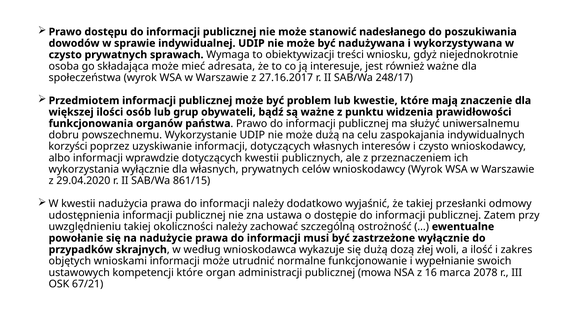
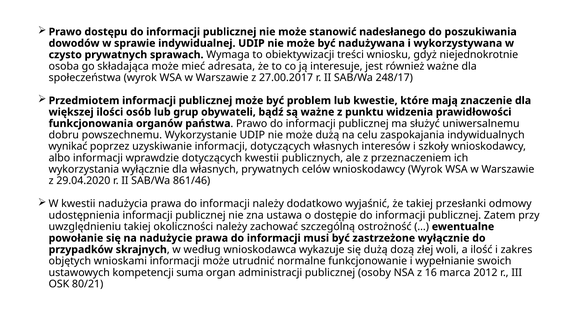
27.16.2017: 27.16.2017 -> 27.00.2017 (286, 77)
korzyści: korzyści -> wynikać (68, 146)
i czysto: czysto -> szkoły (434, 146)
861/15: 861/15 -> 861/46 (192, 180)
kompetencji które: które -> suma (190, 272)
mowa: mowa -> osoby (374, 272)
2078: 2078 -> 2012 (485, 272)
67/21: 67/21 -> 80/21 (88, 283)
